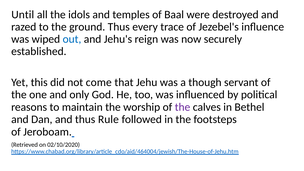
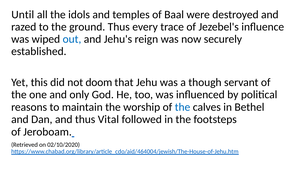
come: come -> doom (99, 82)
the colour: purple -> blue (183, 107)
Rule: Rule -> Vital (108, 119)
